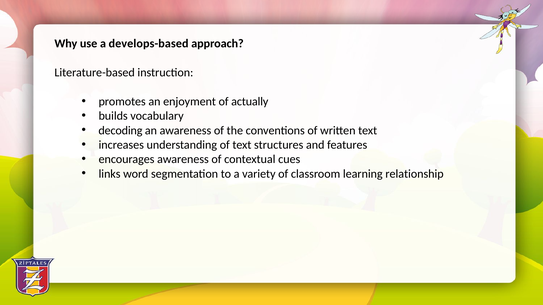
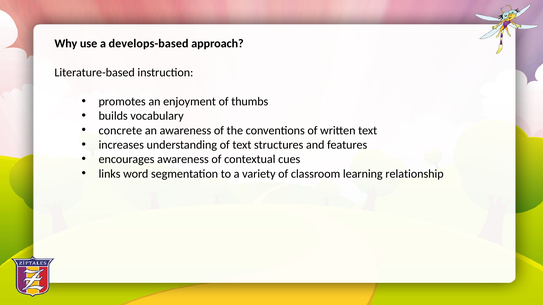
actually: actually -> thumbs (250, 102)
decoding: decoding -> concrete (120, 131)
